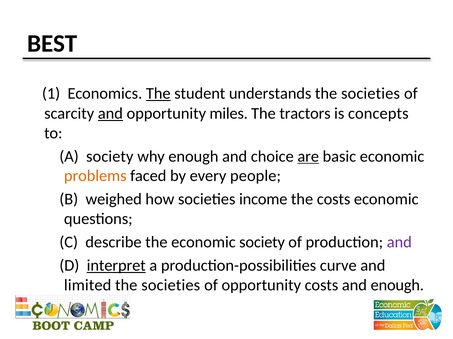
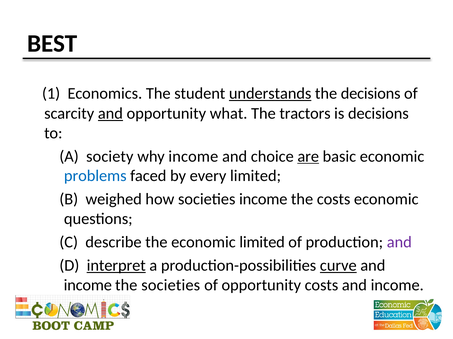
The underline: present -> none (158, 94)
understands underline: none -> present (270, 94)
societies: societies -> decisions (371, 94)
miles: miles -> what (229, 114)
is concepts: concepts -> decisions (378, 114)
why enough: enough -> income (193, 157)
problems colour: orange -> blue (95, 176)
every people: people -> limited (256, 176)
economic society: society -> limited (262, 243)
curve underline: none -> present (338, 266)
limited: limited -> income (88, 286)
costs and enough: enough -> income (397, 286)
